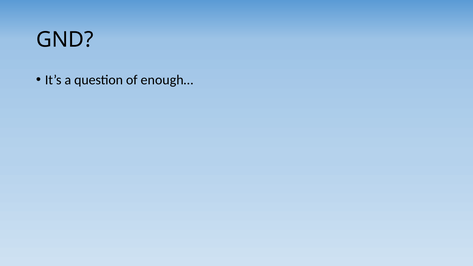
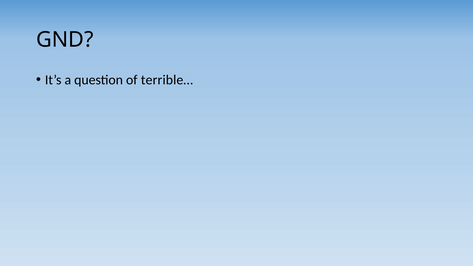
enough…: enough… -> terrible… (167, 80)
